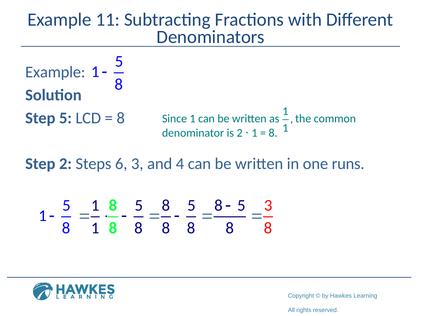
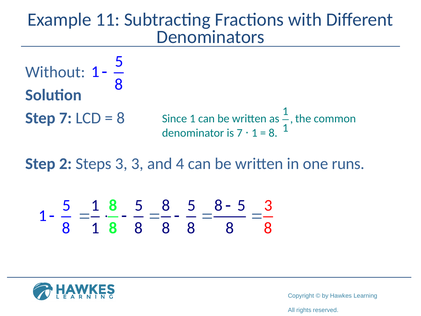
Example: Example -> Without (55, 72)
Step 5: 5 -> 7 (65, 118)
is 2: 2 -> 7 (240, 133)
Steps 6: 6 -> 3 (121, 164)
